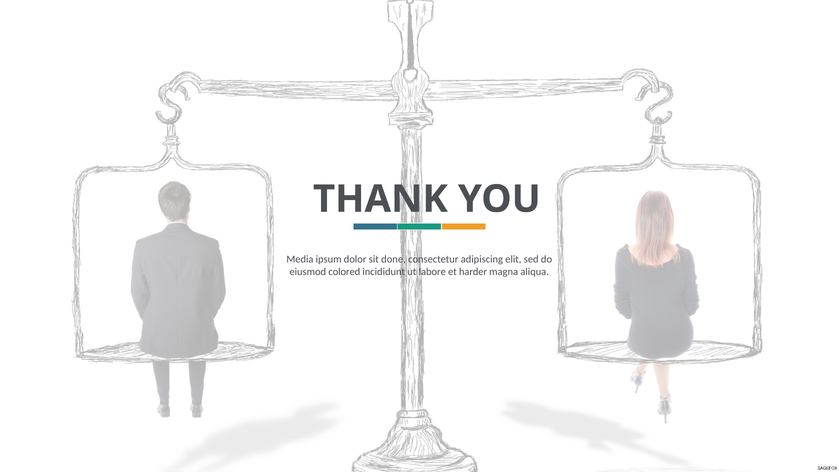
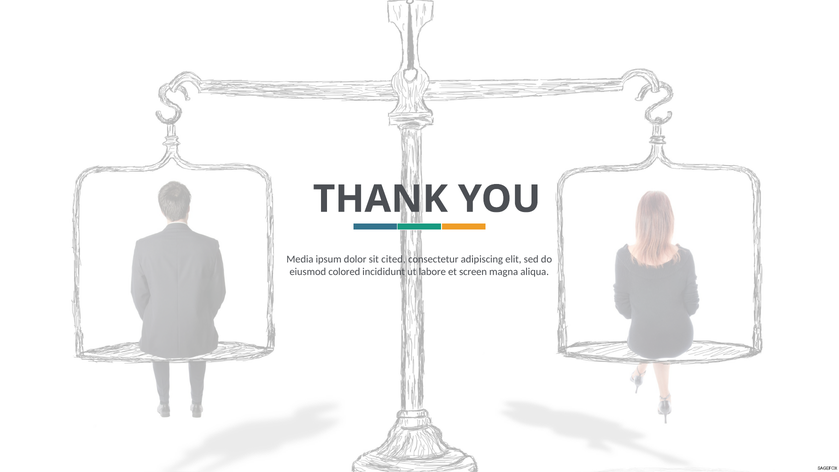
done: done -> cited (393, 259)
harder: harder -> screen (473, 272)
